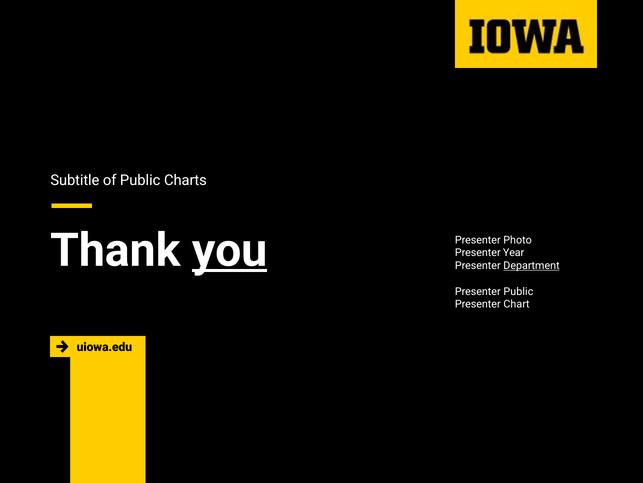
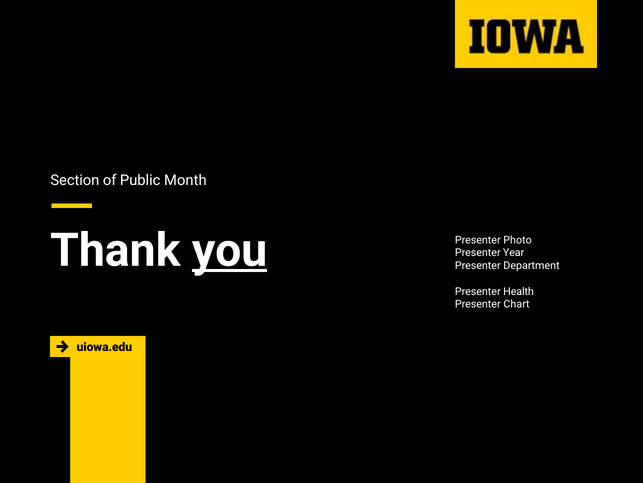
Subtitle: Subtitle -> Section (75, 180)
Charts: Charts -> Month (185, 180)
Department underline: present -> none (531, 265)
Presenter Public: Public -> Health (519, 291)
